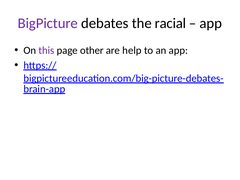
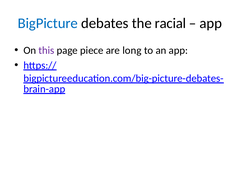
BigPicture colour: purple -> blue (48, 23)
other: other -> piece (92, 50)
help: help -> long (132, 50)
